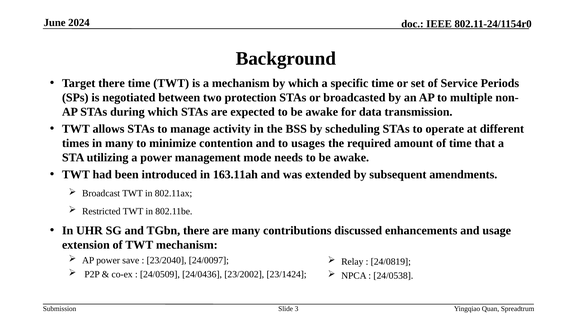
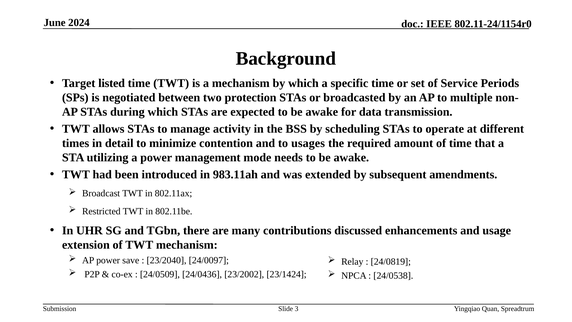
Target there: there -> listed (112, 83)
in many: many -> detail (119, 143)
163.11ah: 163.11ah -> 983.11ah (235, 174)
